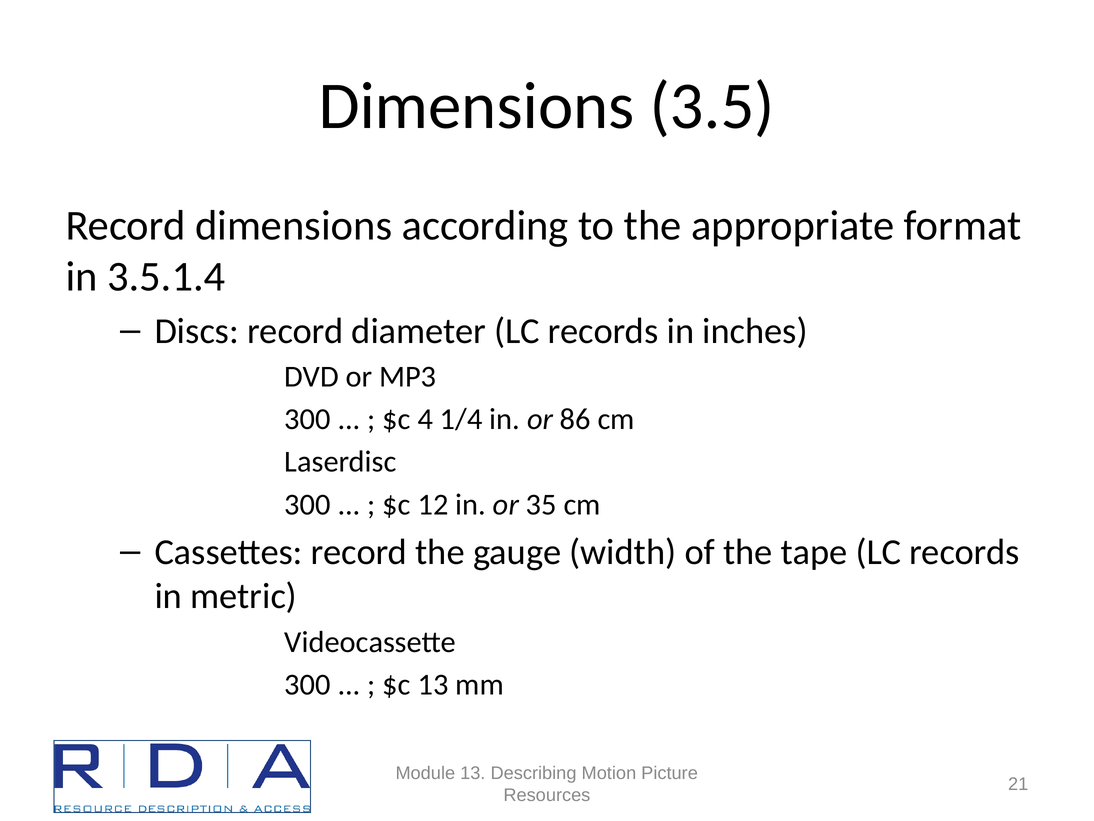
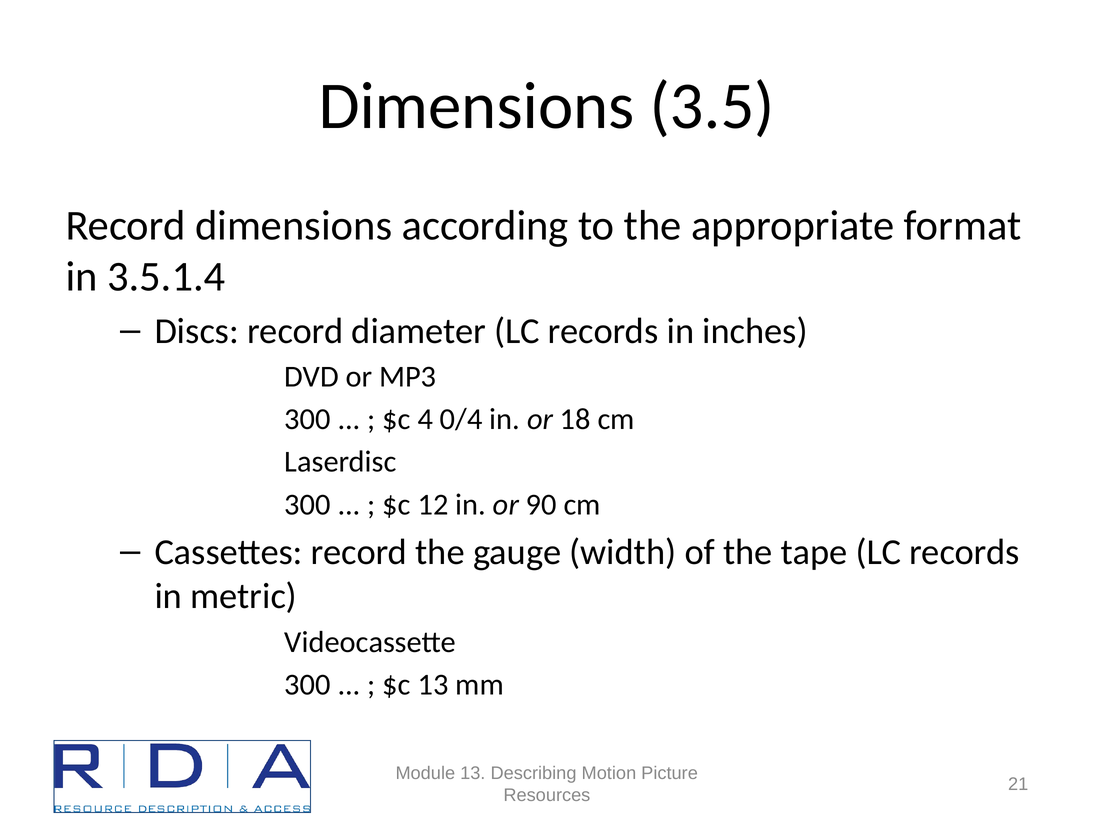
1/4: 1/4 -> 0/4 (461, 419)
86: 86 -> 18 (575, 419)
35: 35 -> 90 (541, 504)
